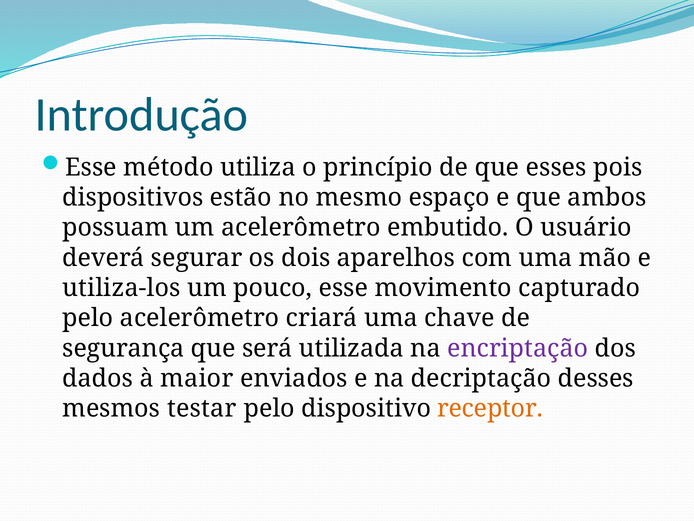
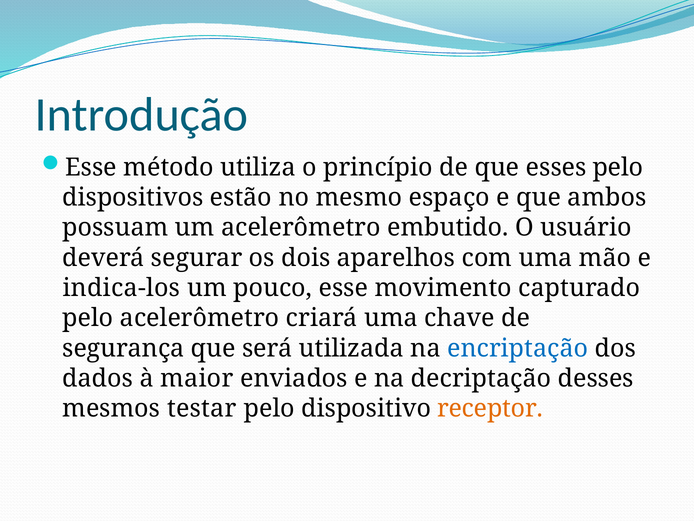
esses pois: pois -> pelo (618, 167)
utiliza-los: utiliza-los -> indica-los (121, 288)
encriptação colour: purple -> blue (518, 348)
